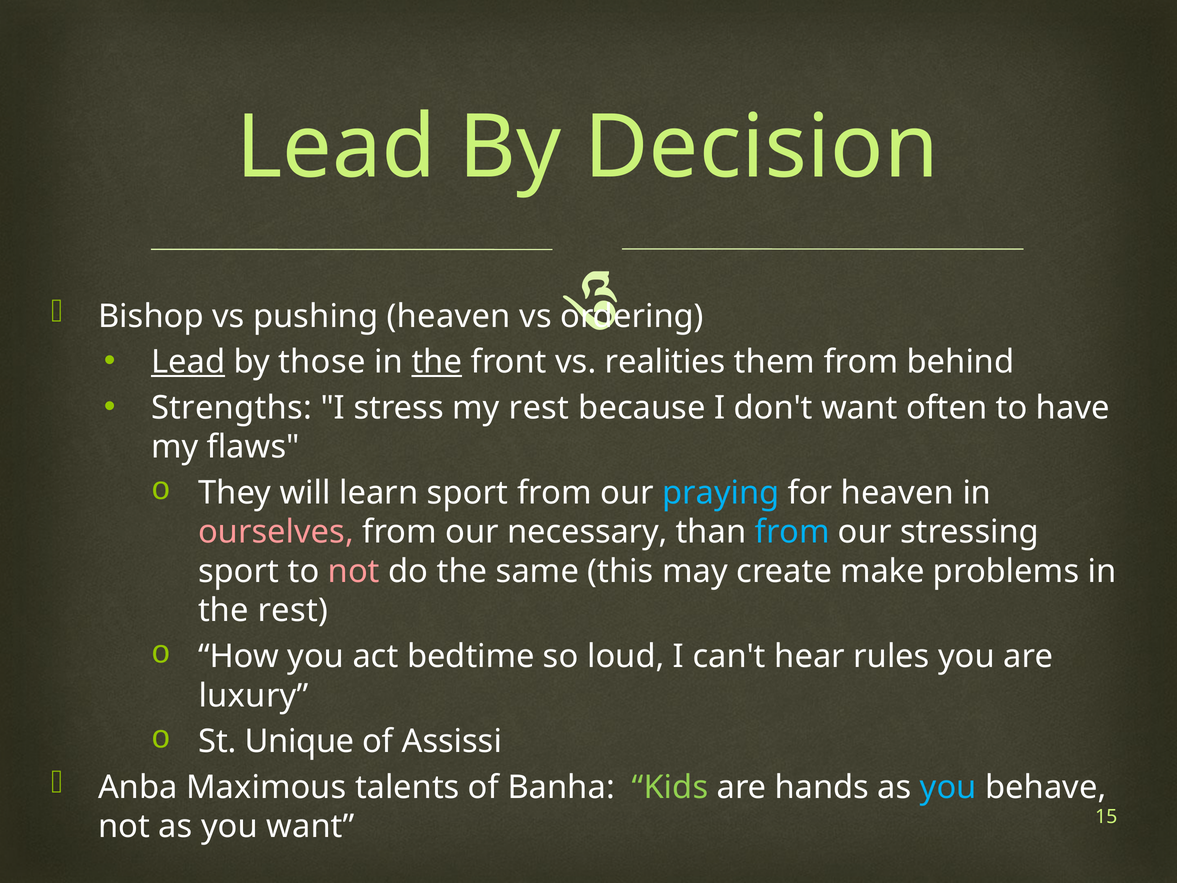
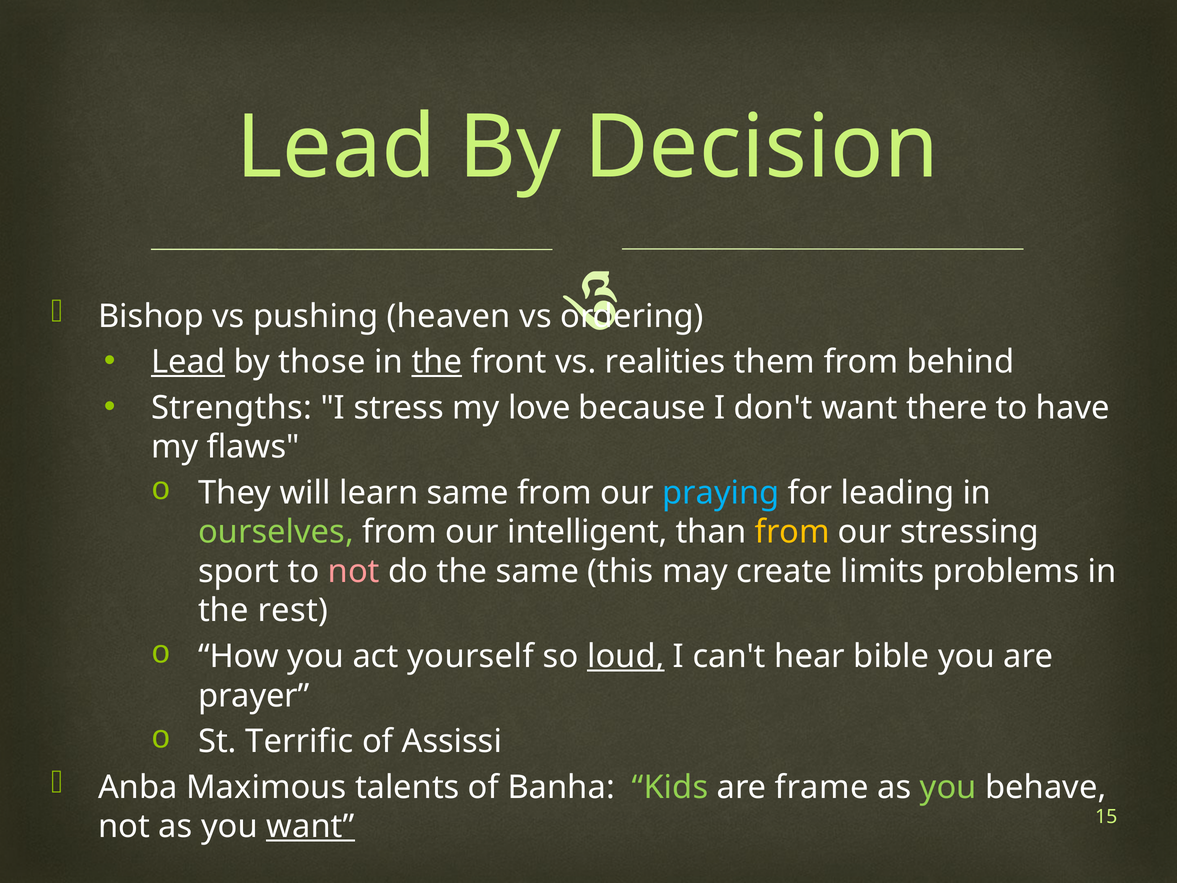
my rest: rest -> love (539, 408)
often: often -> there (947, 408)
learn sport: sport -> same (468, 493)
for heaven: heaven -> leading (898, 493)
ourselves colour: pink -> light green (276, 532)
necessary: necessary -> intelligent (587, 532)
from colour: light blue -> yellow (792, 532)
make: make -> limits (882, 571)
bedtime: bedtime -> yourself (471, 656)
loud underline: none -> present (626, 656)
rules: rules -> bible (891, 656)
luxury: luxury -> prayer (254, 696)
Unique: Unique -> Terrific (299, 741)
hands: hands -> frame (822, 787)
you colour: light blue -> light green (948, 787)
want underline: none -> present (310, 826)
